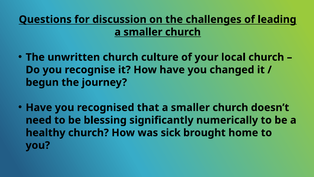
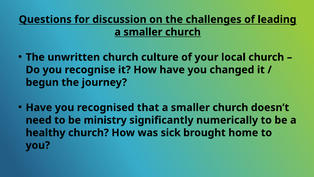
blessing: blessing -> ministry (105, 120)
